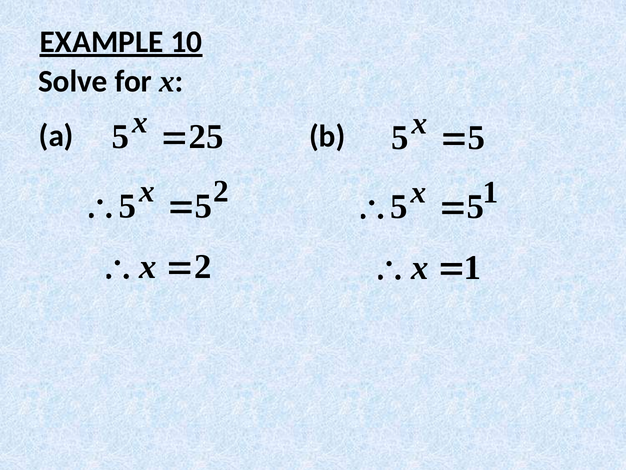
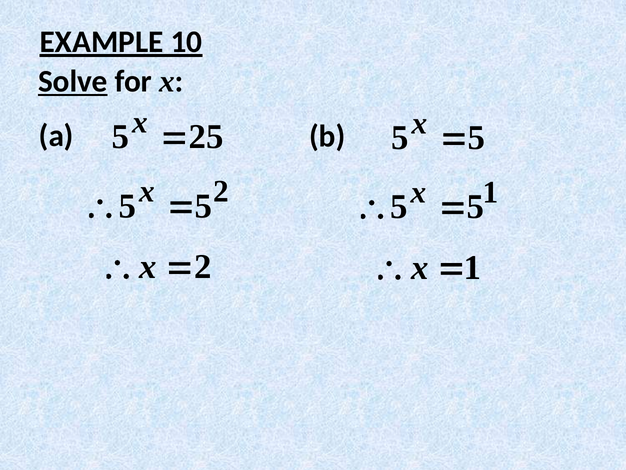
Solve underline: none -> present (73, 81)
